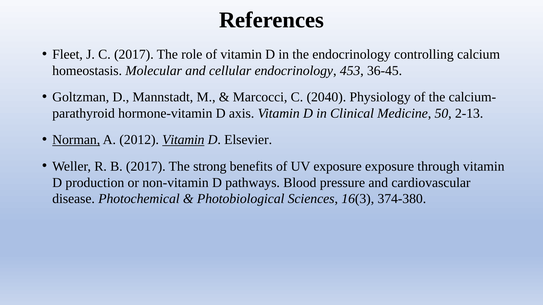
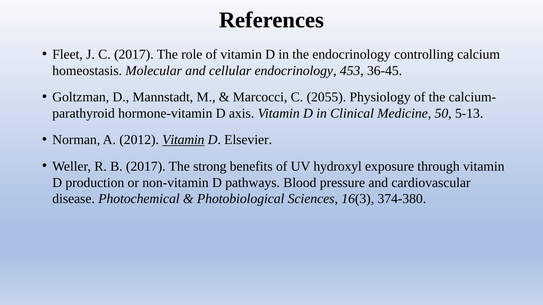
2040: 2040 -> 2055 (326, 97)
2-13: 2-13 -> 5-13 (469, 114)
Norman underline: present -> none (76, 140)
UV exposure: exposure -> hydroxyl (338, 167)
